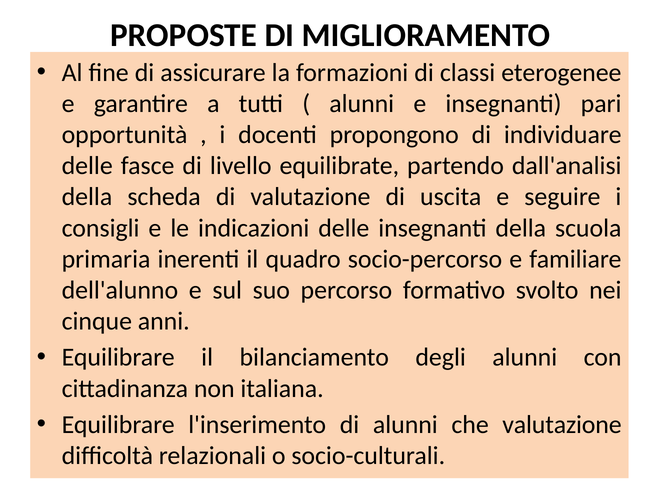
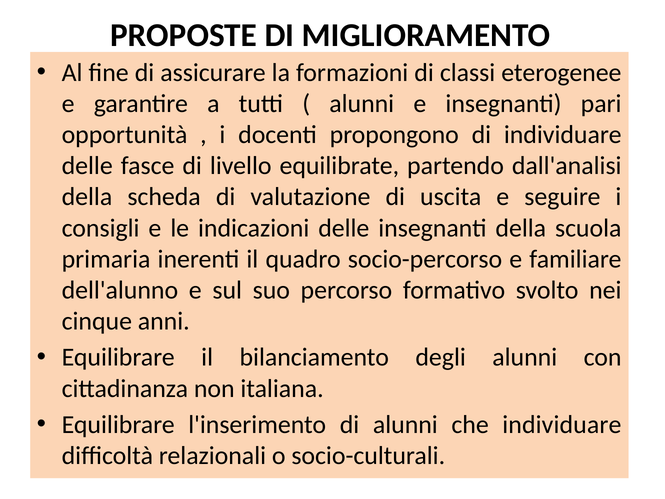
che valutazione: valutazione -> individuare (562, 425)
